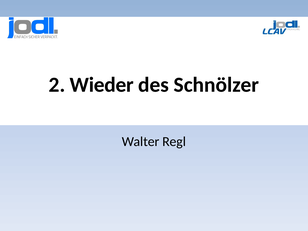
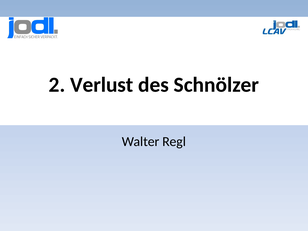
Wieder: Wieder -> Verlust (102, 85)
